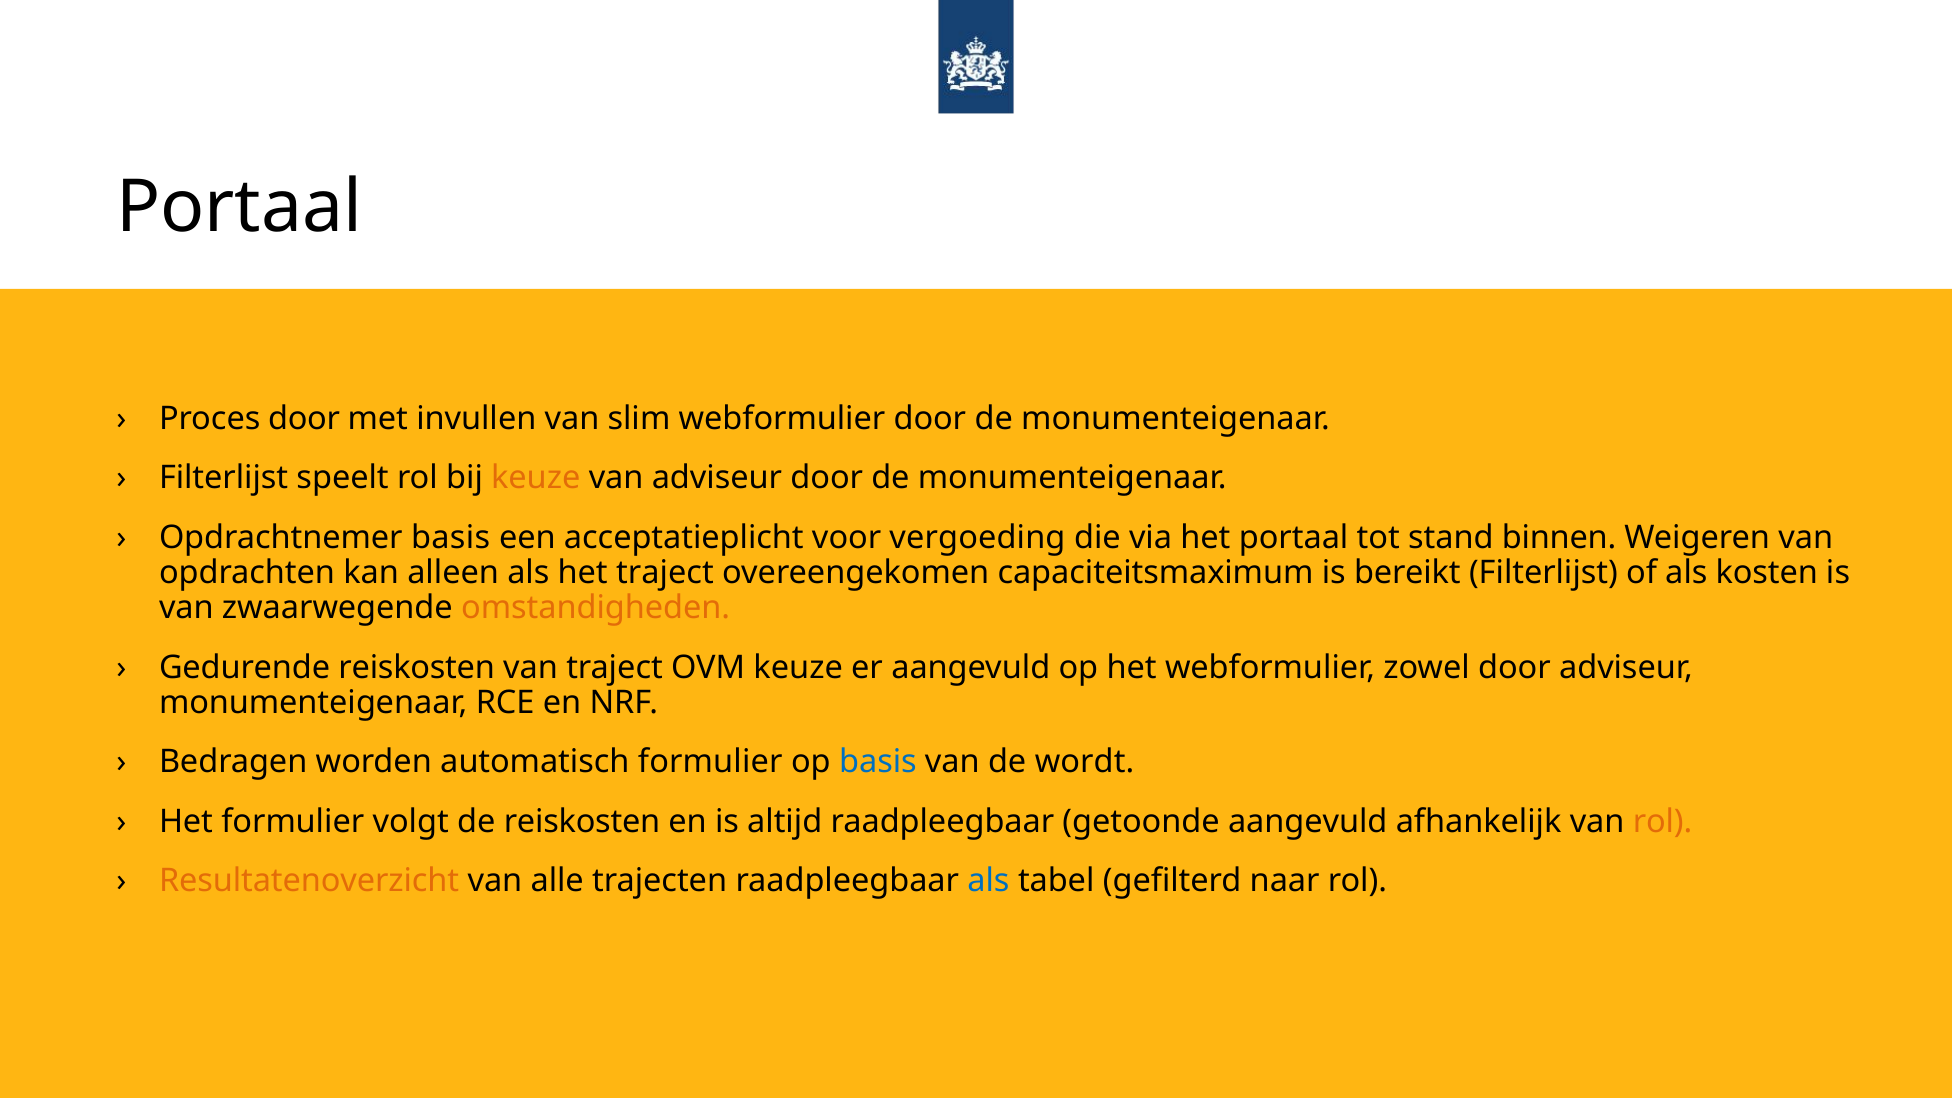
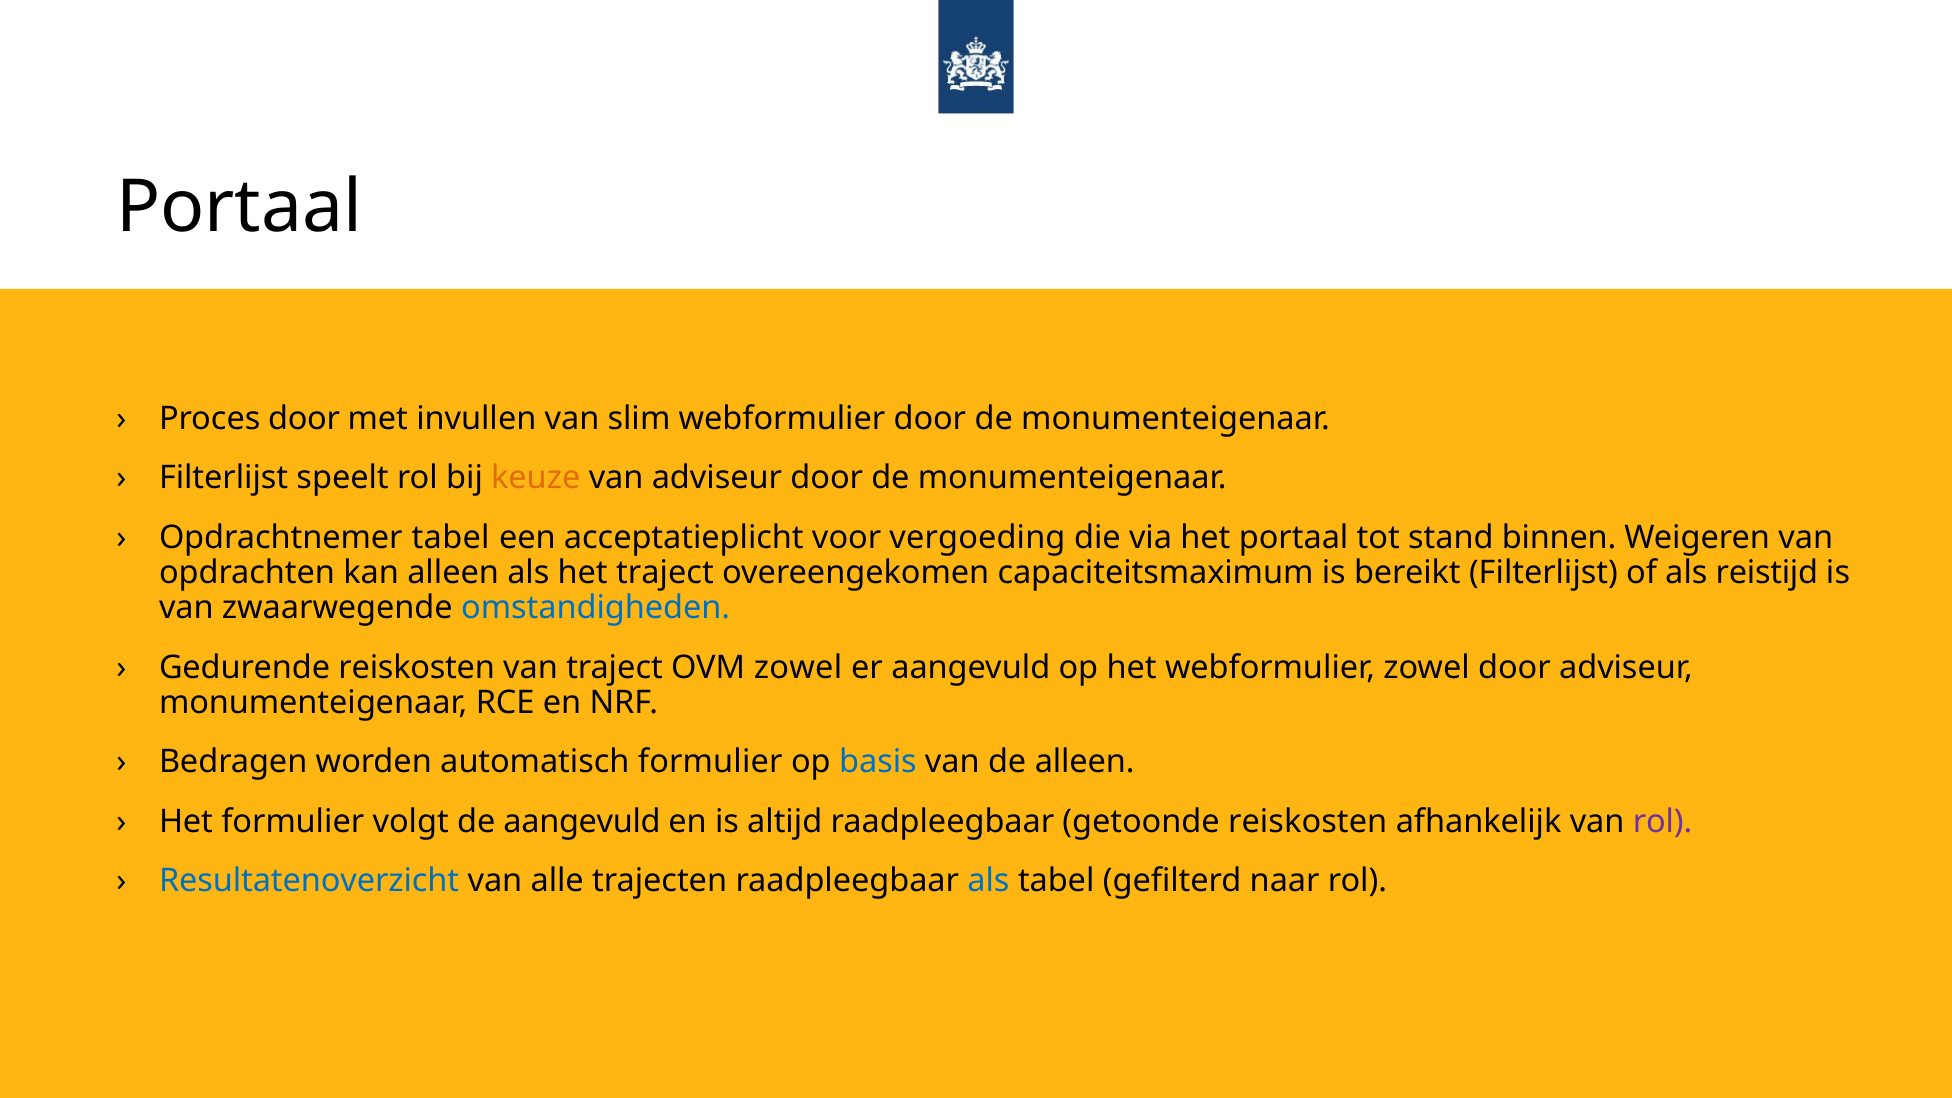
Opdrachtnemer basis: basis -> tabel (451, 538)
kosten: kosten -> reistijd (1767, 573)
omstandigheden colour: orange -> blue (596, 608)
OVM keuze: keuze -> zowel (798, 667)
de wordt: wordt -> alleen (1085, 762)
de reiskosten: reiskosten -> aangevuld (582, 822)
getoonde aangevuld: aangevuld -> reiskosten (1308, 822)
rol colour: orange -> purple (1663, 822)
Resultatenoverzicht colour: orange -> blue (309, 881)
